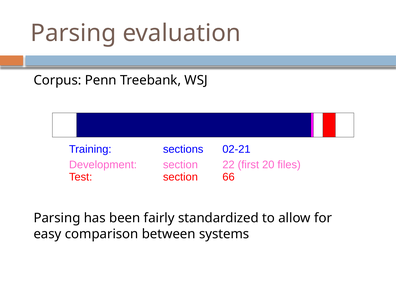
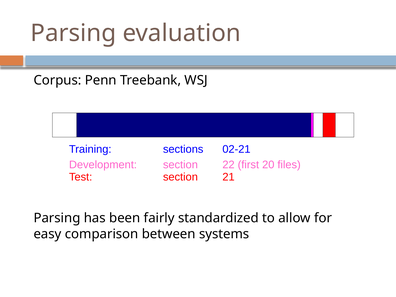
66: 66 -> 21 (229, 177)
